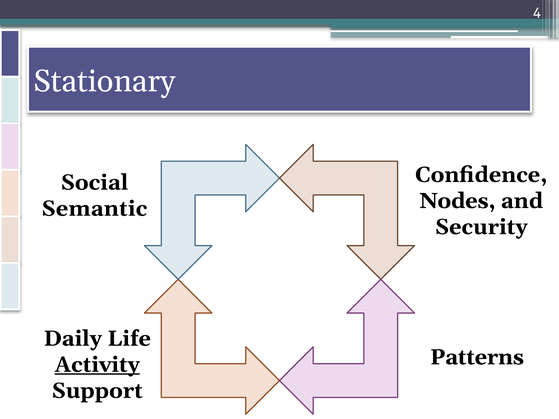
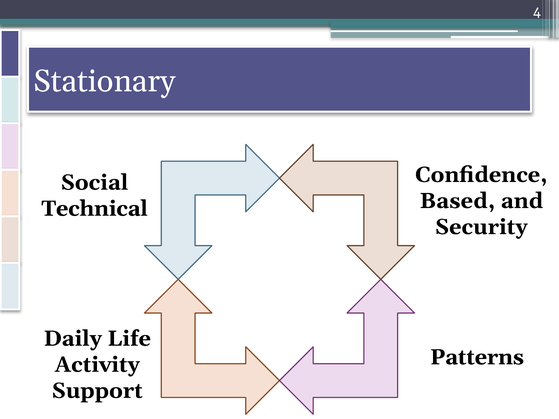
Nodes: Nodes -> Based (457, 201)
Semantic: Semantic -> Technical (95, 209)
Activity underline: present -> none (97, 365)
